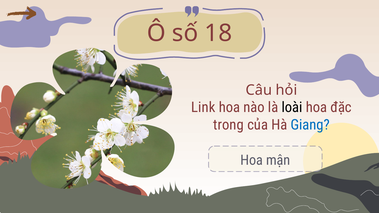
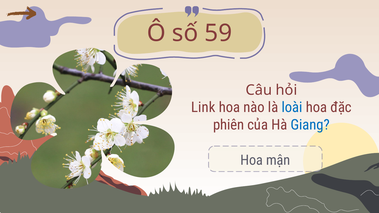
18: 18 -> 59 (218, 33)
loài colour: black -> blue (292, 107)
trong: trong -> phiên (229, 125)
